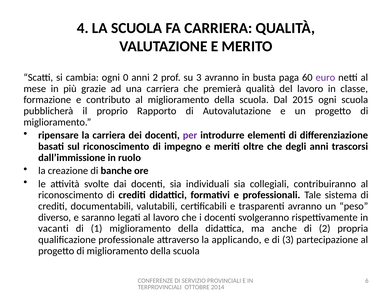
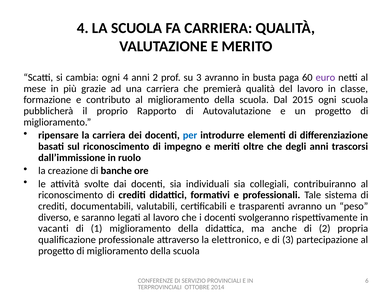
ogni 0: 0 -> 4 (126, 77)
per colour: purple -> blue (190, 135)
applicando: applicando -> elettronico (237, 240)
